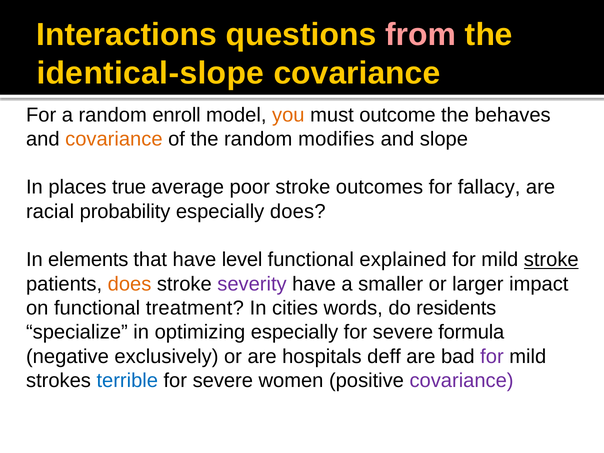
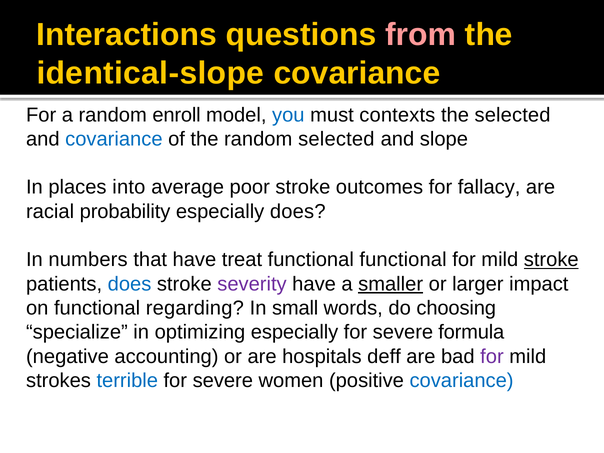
you colour: orange -> blue (288, 115)
outcome: outcome -> contexts (397, 115)
the behaves: behaves -> selected (513, 115)
covariance colour: orange -> blue (114, 139)
random modifies: modifies -> selected (336, 139)
true: true -> into (129, 187)
elements: elements -> numbers (88, 260)
level: level -> treat (242, 260)
functional explained: explained -> functional (403, 260)
does colour: orange -> blue (130, 284)
smaller underline: none -> present (391, 284)
treatment: treatment -> regarding (195, 308)
cities: cities -> small (295, 308)
residents: residents -> choosing (456, 308)
exclusively: exclusively -> accounting (166, 356)
covariance colour: purple -> blue (462, 381)
